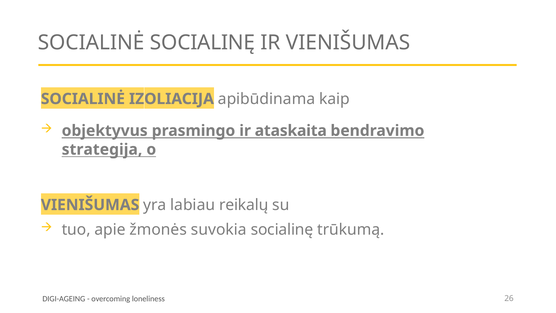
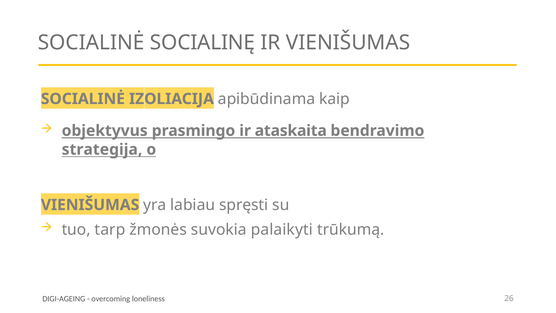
reikalų: reikalų -> spręsti (244, 205)
apie: apie -> tarp (110, 229)
suvokia socialinę: socialinę -> palaikyti (282, 229)
